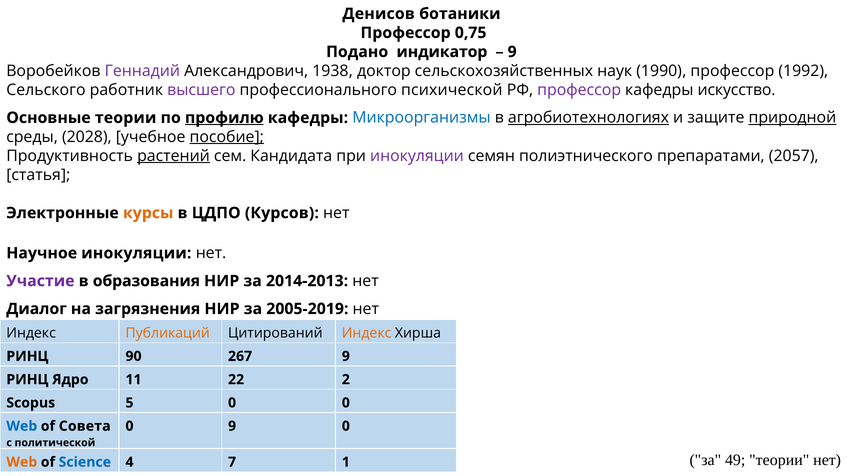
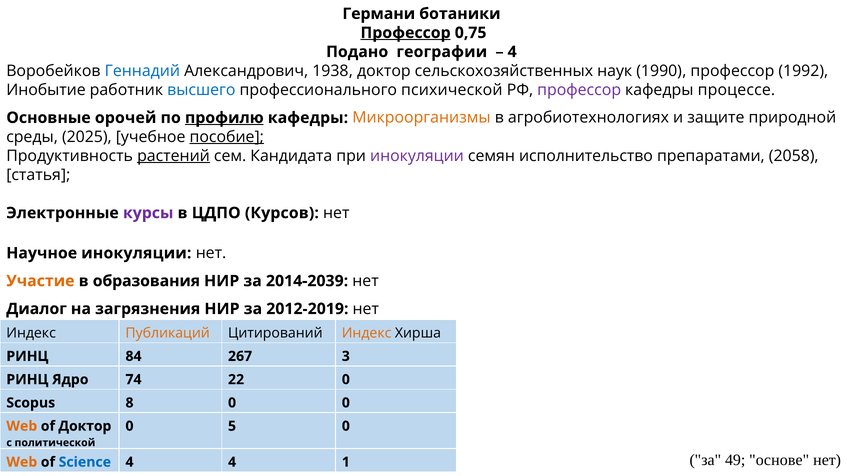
Денисов: Денисов -> Германи (379, 14)
Профессор underline: none -> present (406, 33)
индикатор: индикатор -> географии (442, 52)
9: 9 -> 4 (512, 52)
Геннадий colour: purple -> blue (142, 71)
Сельского: Сельского -> Инобытие (46, 90)
высшего colour: purple -> blue (201, 90)
искусство: искусство -> процессе (736, 90)
Основные теории: теории -> орочей (126, 118)
Микроорганизмы colour: blue -> orange (421, 118)
агробиотехнологиях underline: present -> none (588, 118)
природной underline: present -> none (792, 118)
2028: 2028 -> 2025 (87, 137)
полиэтнического: полиэтнического -> исполнительство (586, 156)
2057: 2057 -> 2058 (794, 156)
курсы colour: orange -> purple (148, 213)
Участие colour: purple -> orange (40, 281)
2014-2013: 2014-2013 -> 2014-2039 (307, 281)
2005-2019: 2005-2019 -> 2012-2019 (307, 309)
90: 90 -> 84 (134, 357)
267 9: 9 -> 3 (346, 357)
11: 11 -> 74 (134, 380)
22 2: 2 -> 0 (346, 380)
5: 5 -> 8 (129, 403)
Web colour: blue -> orange (22, 426)
of Совета: Совета -> Доктор (85, 426)
0 9: 9 -> 5 (232, 426)
4 7: 7 -> 4 (232, 462)
49 теории: теории -> основе (779, 460)
